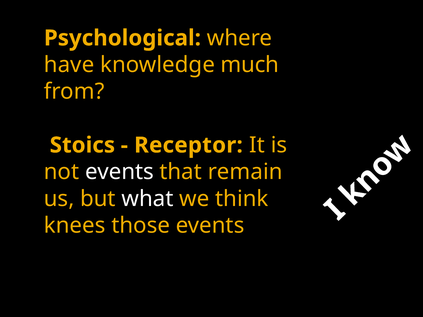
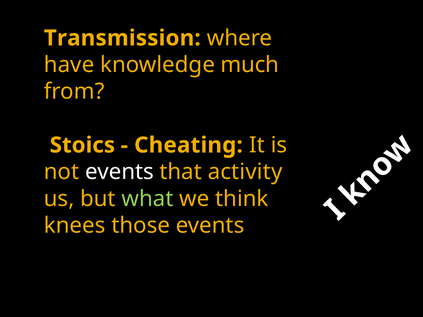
Psychological: Psychological -> Transmission (122, 38)
Receptor: Receptor -> Cheating (188, 145)
remain: remain -> activity (245, 172)
what colour: white -> light green (148, 199)
